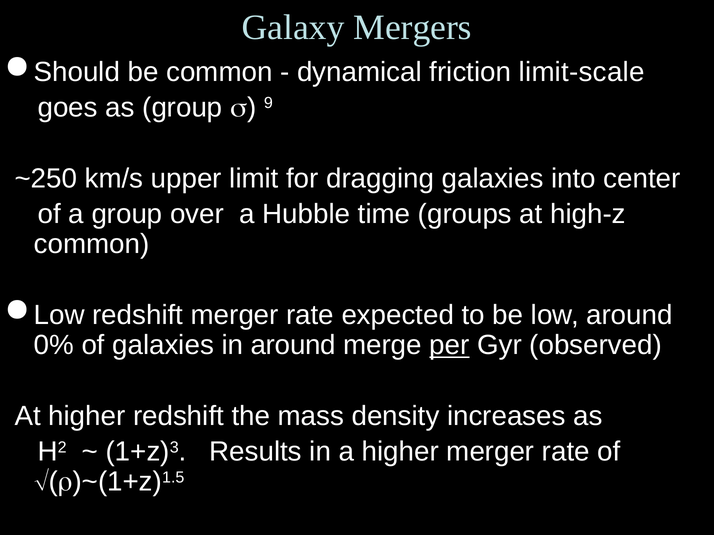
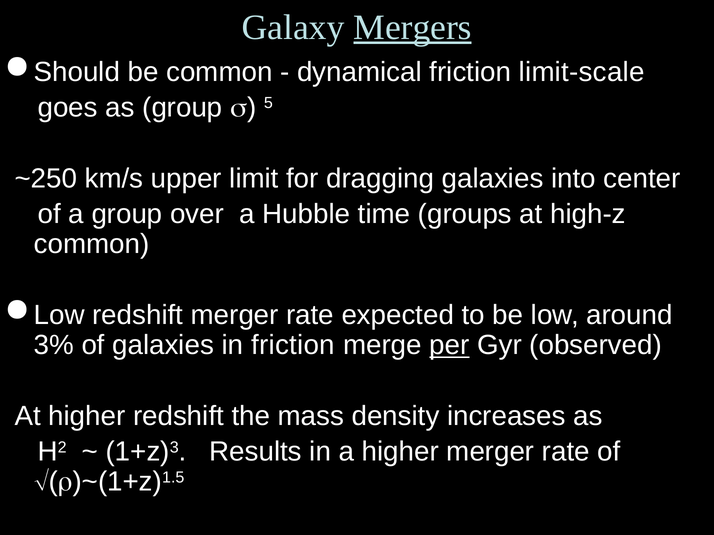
Mergers underline: none -> present (413, 27)
9: 9 -> 5 (268, 103)
0%: 0% -> 3% (54, 346)
in around: around -> friction (293, 346)
